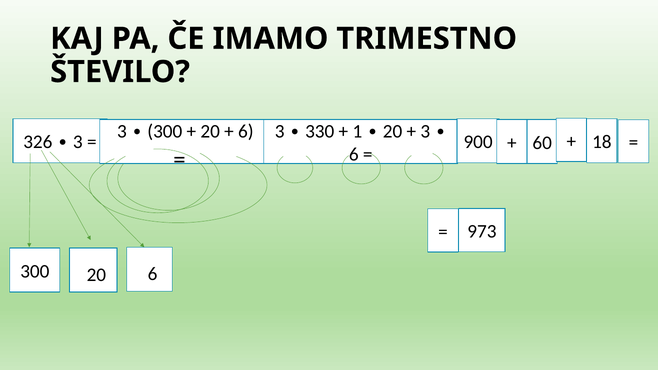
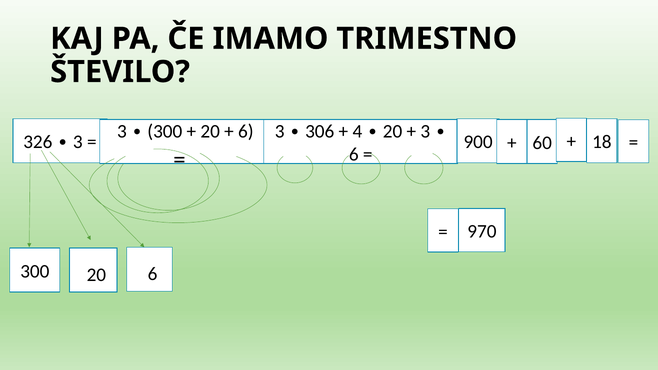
330: 330 -> 306 (320, 131)
1: 1 -> 4 (357, 131)
973: 973 -> 970 (482, 232)
